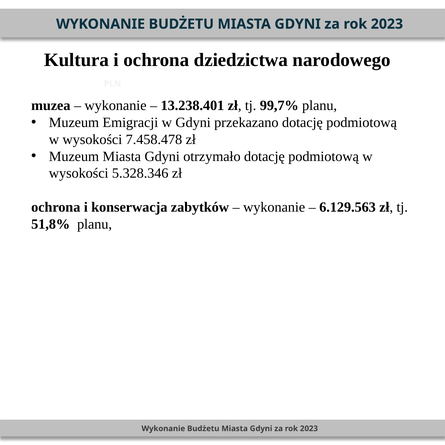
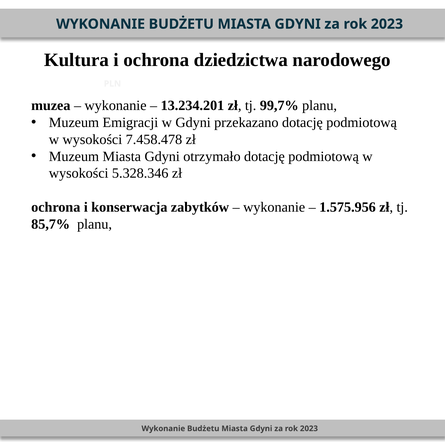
13.238.401: 13.238.401 -> 13.234.201 (192, 106)
6.129.563: 6.129.563 -> 1.575.956 (348, 207)
51,8%: 51,8% -> 85,7% (51, 224)
